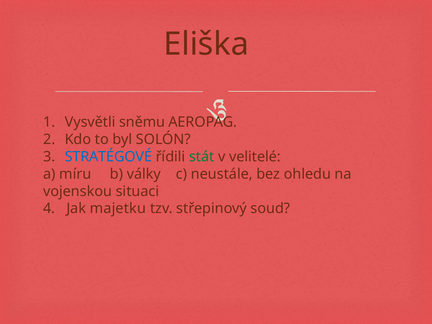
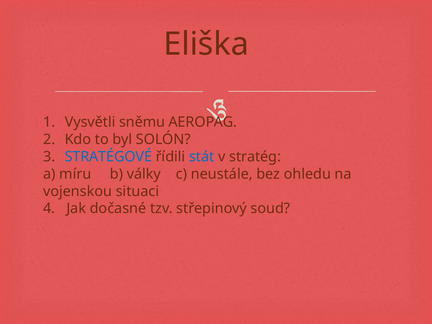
stát colour: green -> blue (202, 157)
velitelé: velitelé -> stratég (255, 157)
majetku: majetku -> dočasné (118, 209)
